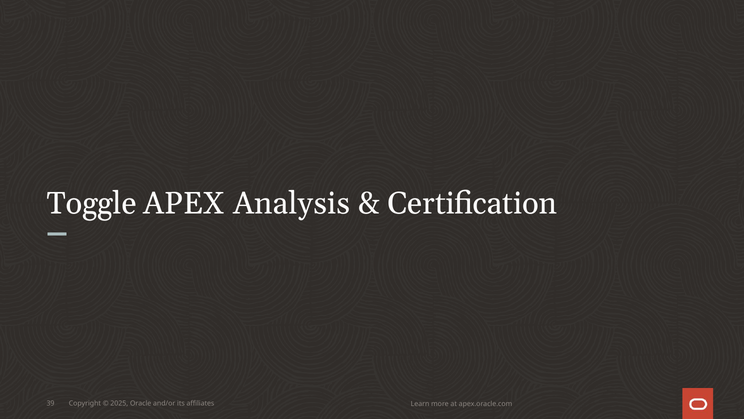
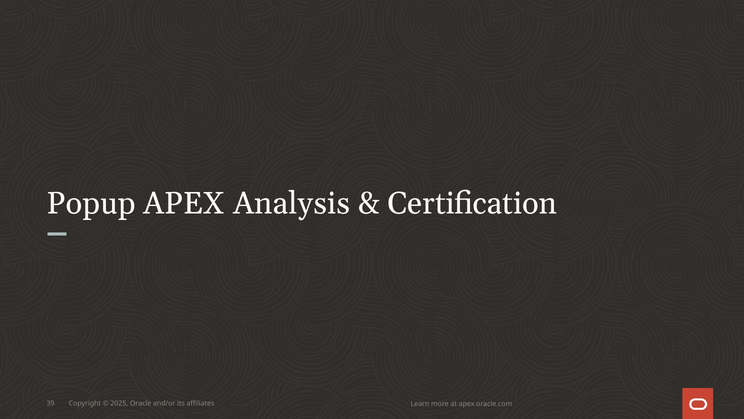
Toggle: Toggle -> Popup (91, 203)
